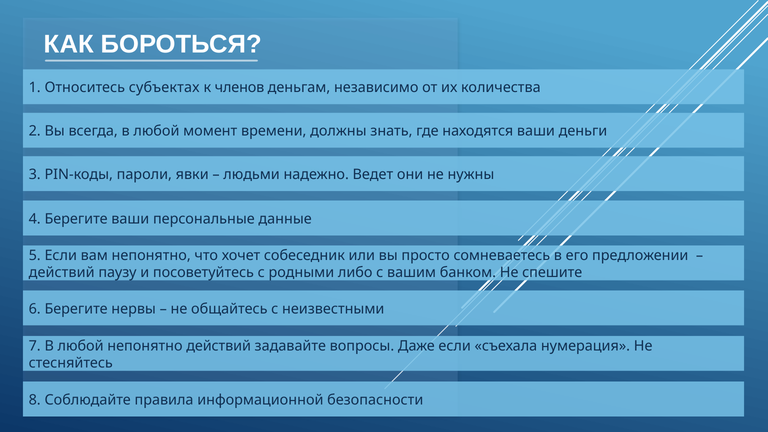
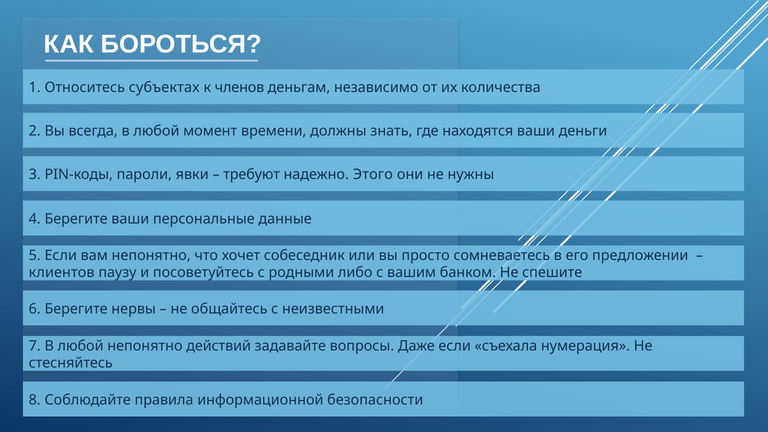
людьми: людьми -> требуют (252, 175)
Ведет: Ведет -> Этого (373, 175)
действий: действий -> клиентов (62, 273)
